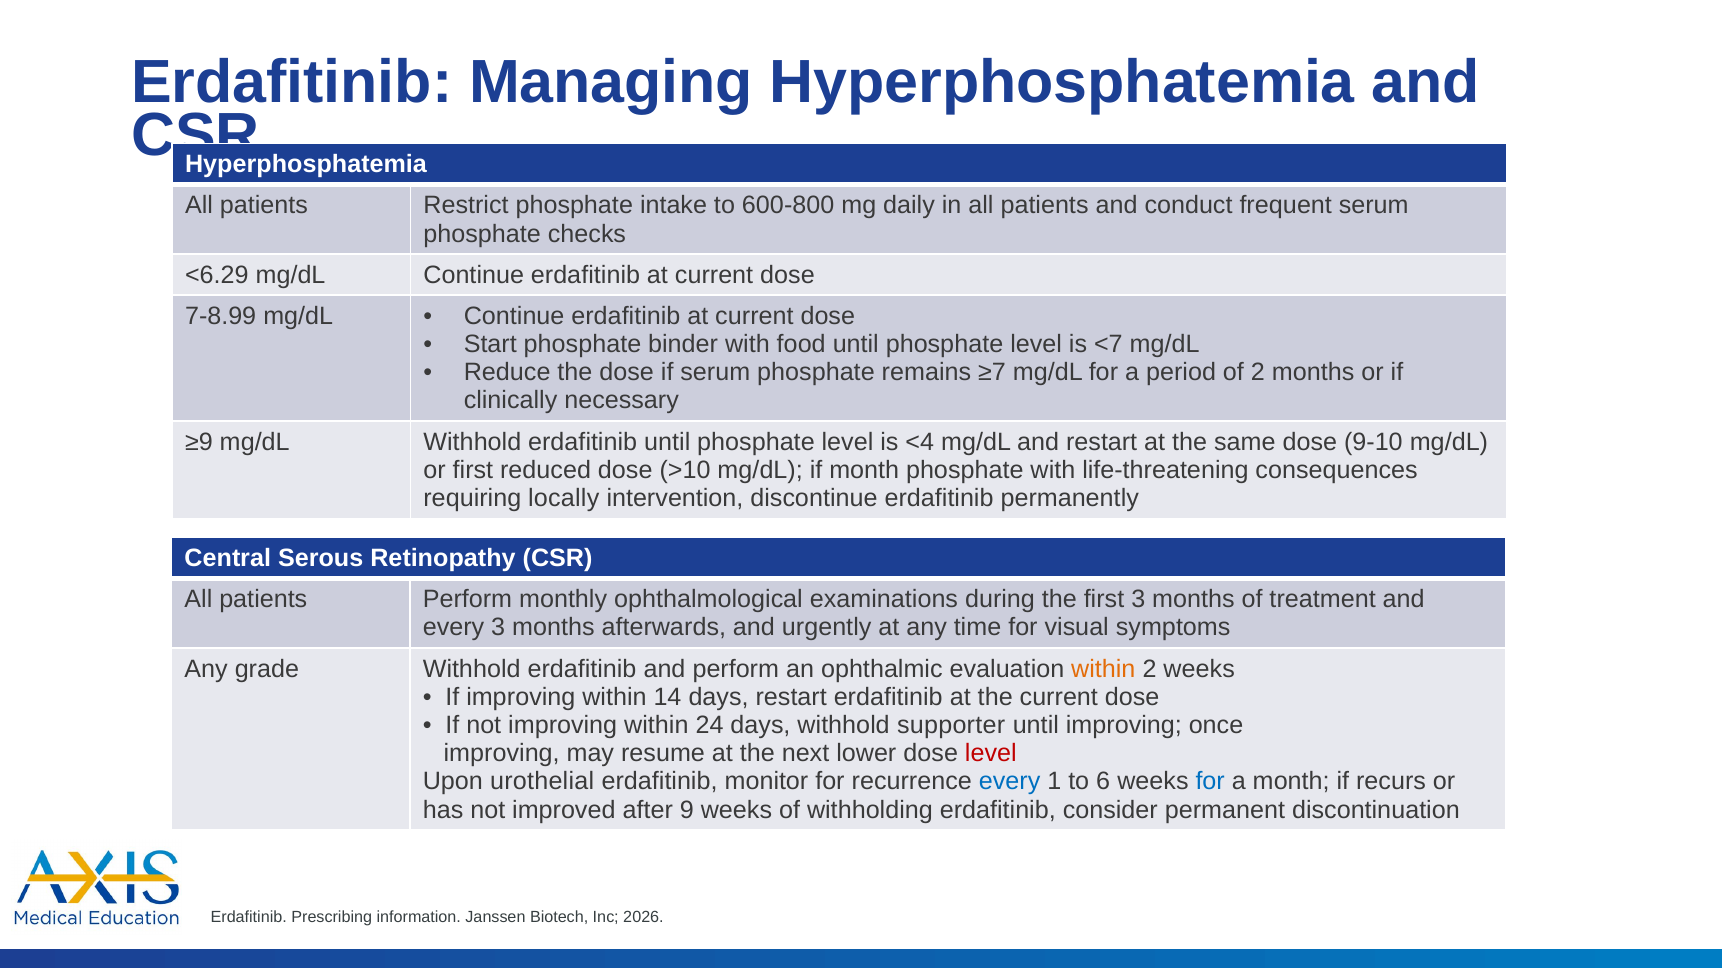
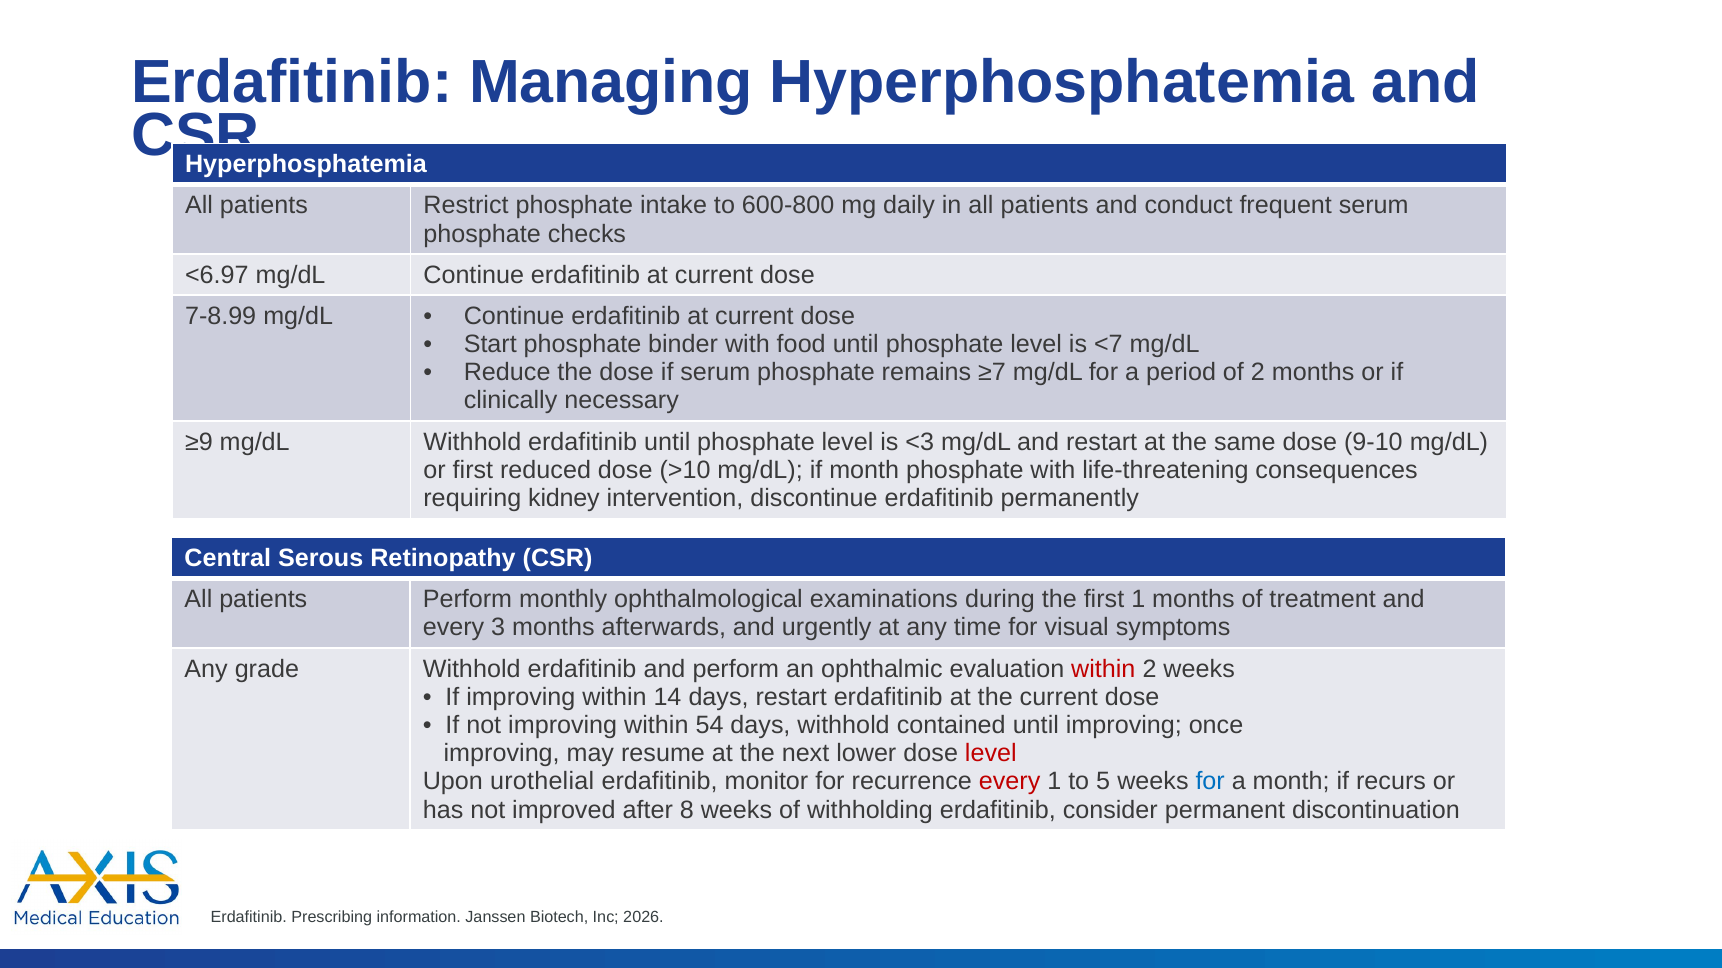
<6.29: <6.29 -> <6.97 (217, 275)
<4: <4 -> <3 (920, 442)
locally: locally -> kidney (564, 499)
first 3: 3 -> 1 (1138, 600)
within colour: orange -> red (1103, 669)
24: 24 -> 54 (710, 726)
supporter: supporter -> contained (951, 726)
every colour: blue -> red (1010, 782)
6: 6 -> 5 (1103, 782)
9: 9 -> 8 (687, 810)
